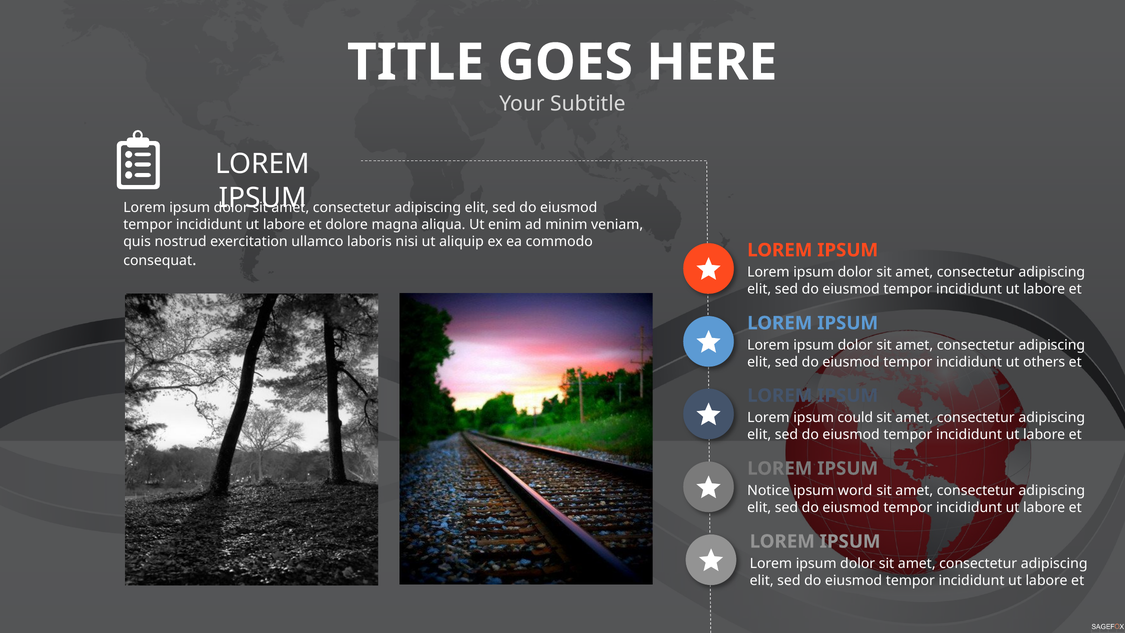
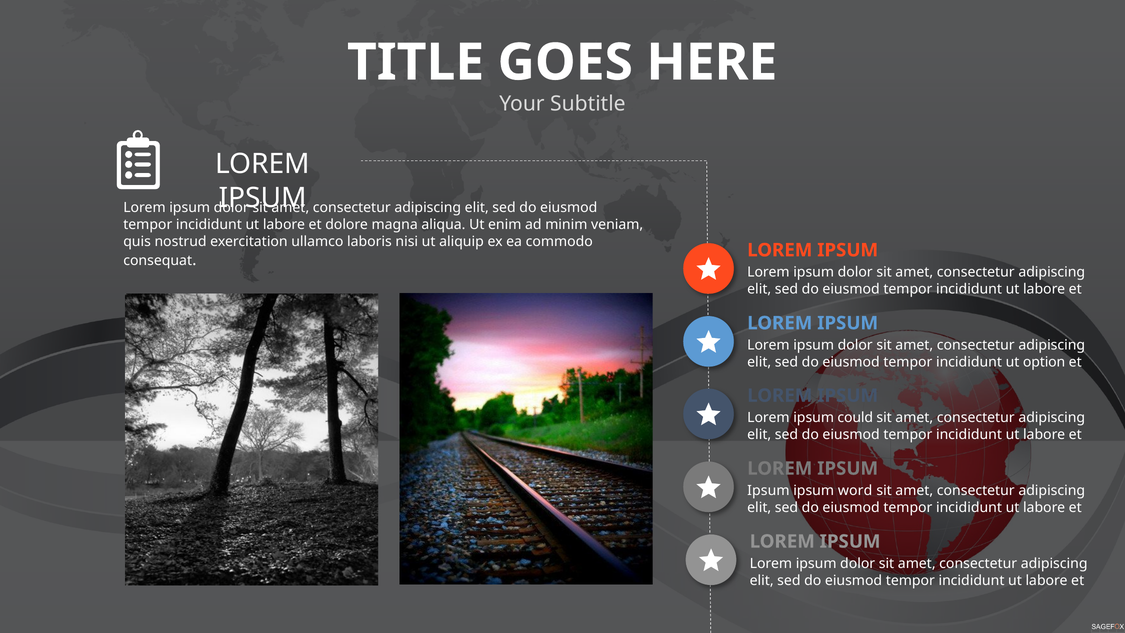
others: others -> option (1044, 362)
Notice: Notice -> Ipsum (768, 491)
